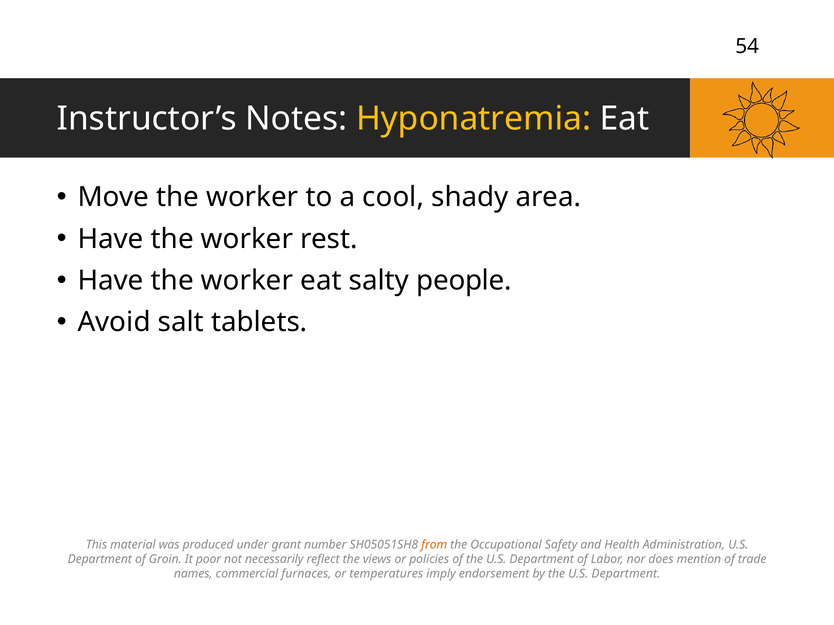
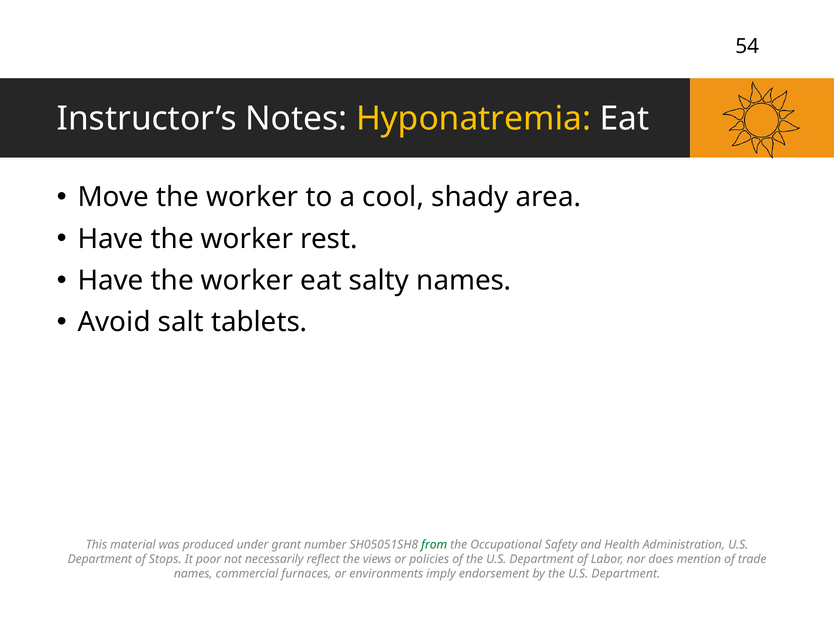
salty people: people -> names (464, 281)
from colour: orange -> green (434, 545)
Groin: Groin -> Stops (165, 560)
temperatures: temperatures -> environments (386, 574)
